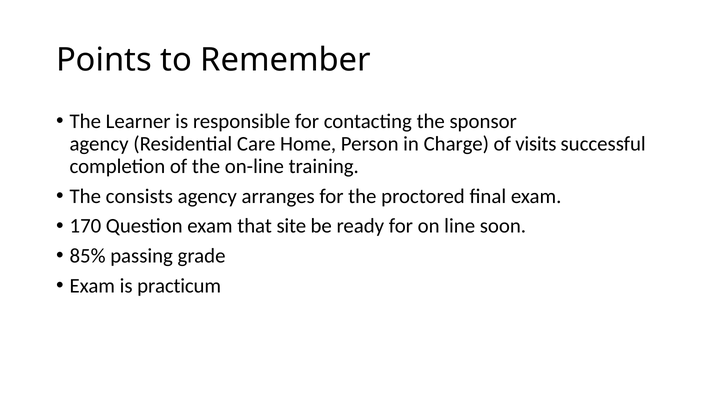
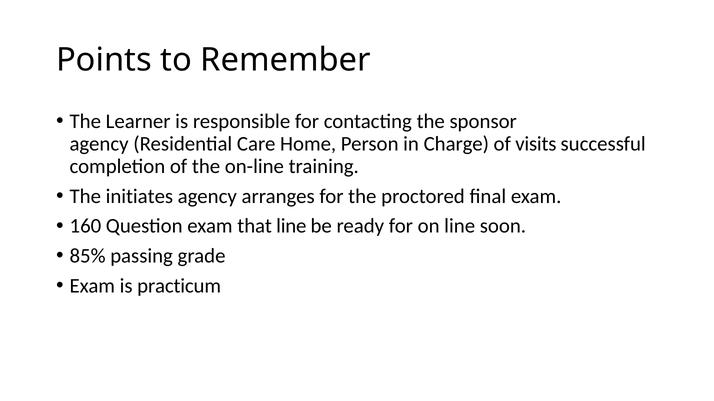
consists: consists -> initiates (139, 197)
170: 170 -> 160 (85, 226)
that site: site -> line (291, 226)
